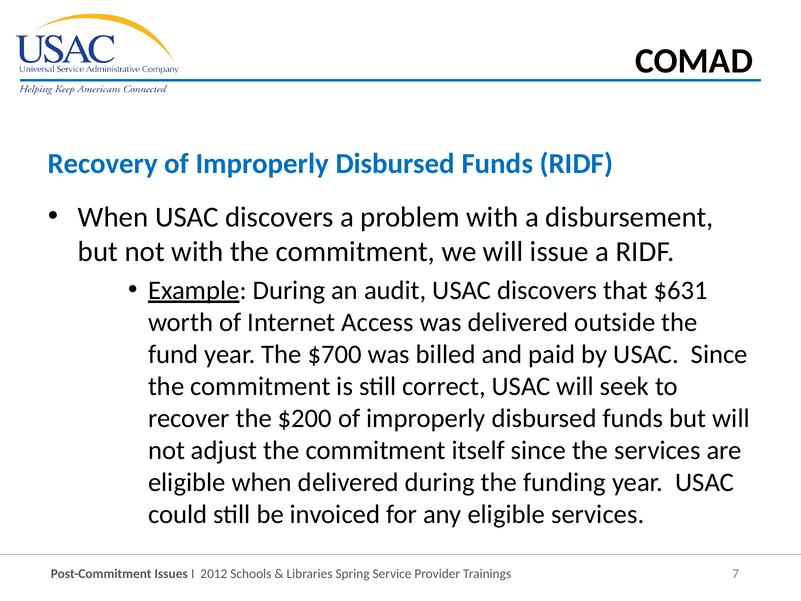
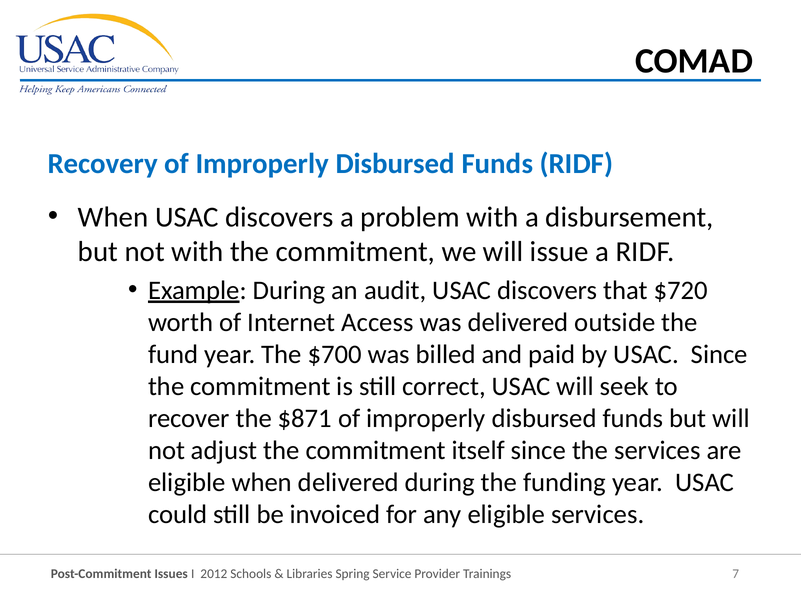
$631: $631 -> $720 (681, 290)
$200: $200 -> $871 (305, 418)
